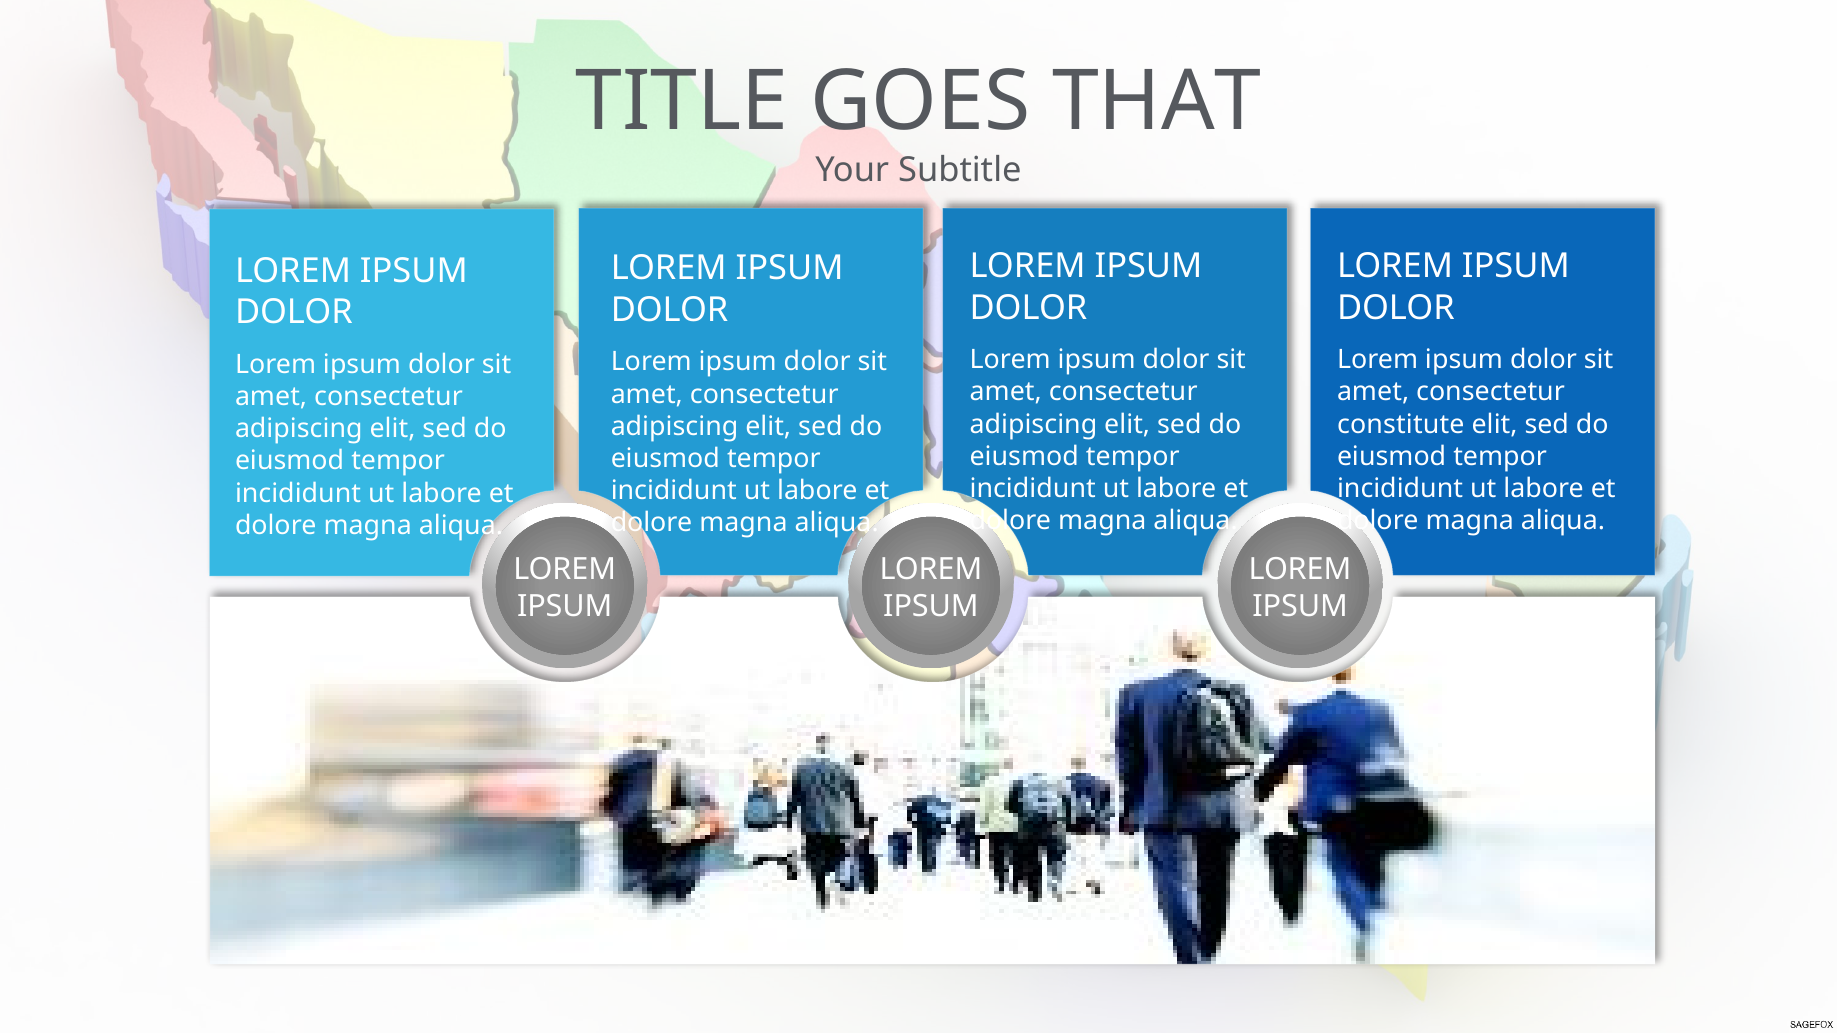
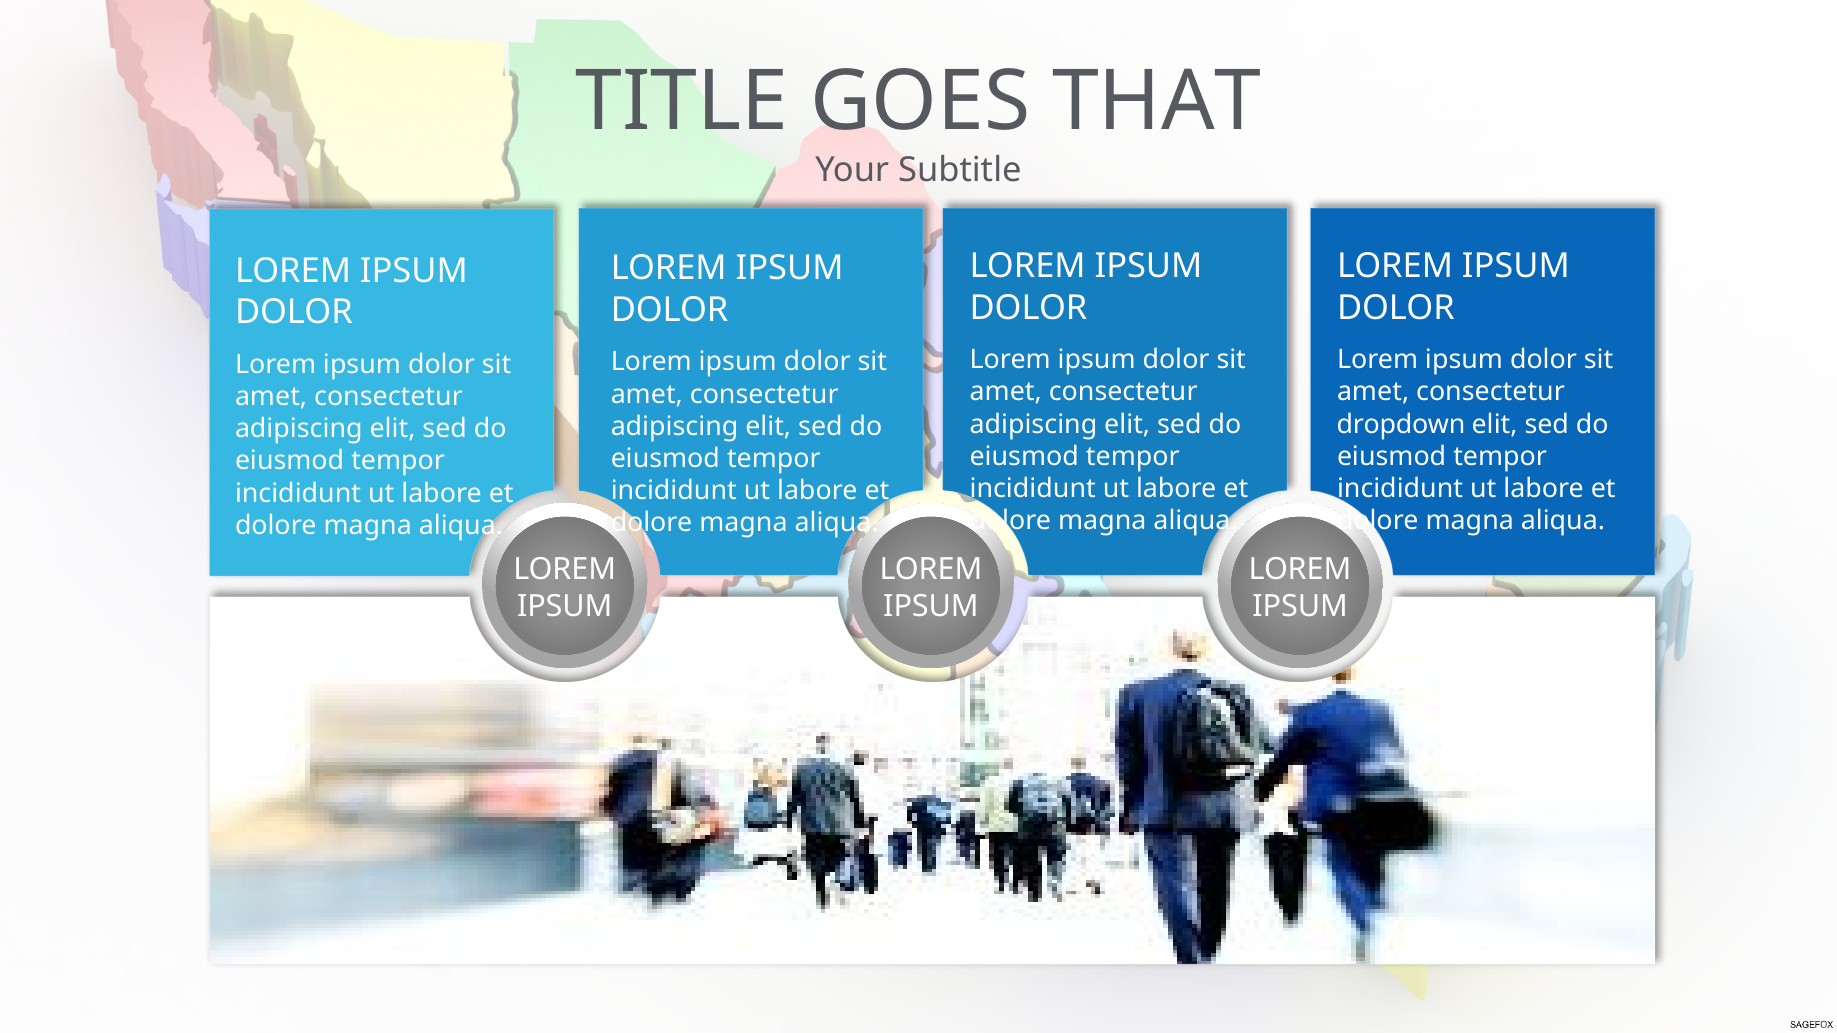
constitute: constitute -> dropdown (1401, 424)
